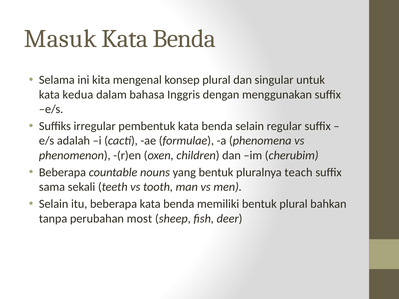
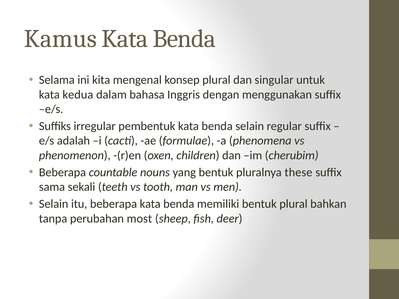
Masuk: Masuk -> Kamus (60, 39)
teach: teach -> these (298, 172)
